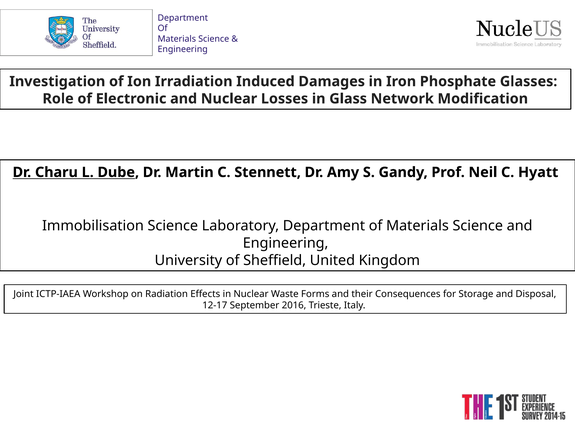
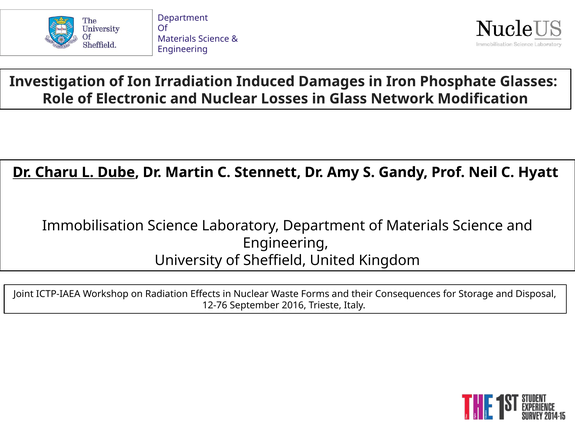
12-17: 12-17 -> 12-76 (215, 306)
